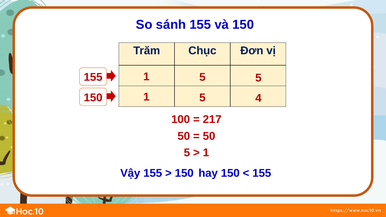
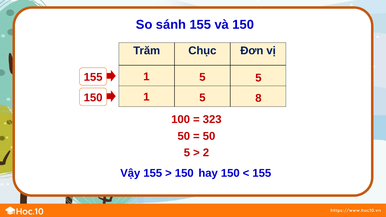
4: 4 -> 8 (258, 98)
217: 217 -> 323 (212, 119)
1: 1 -> 2 (206, 153)
